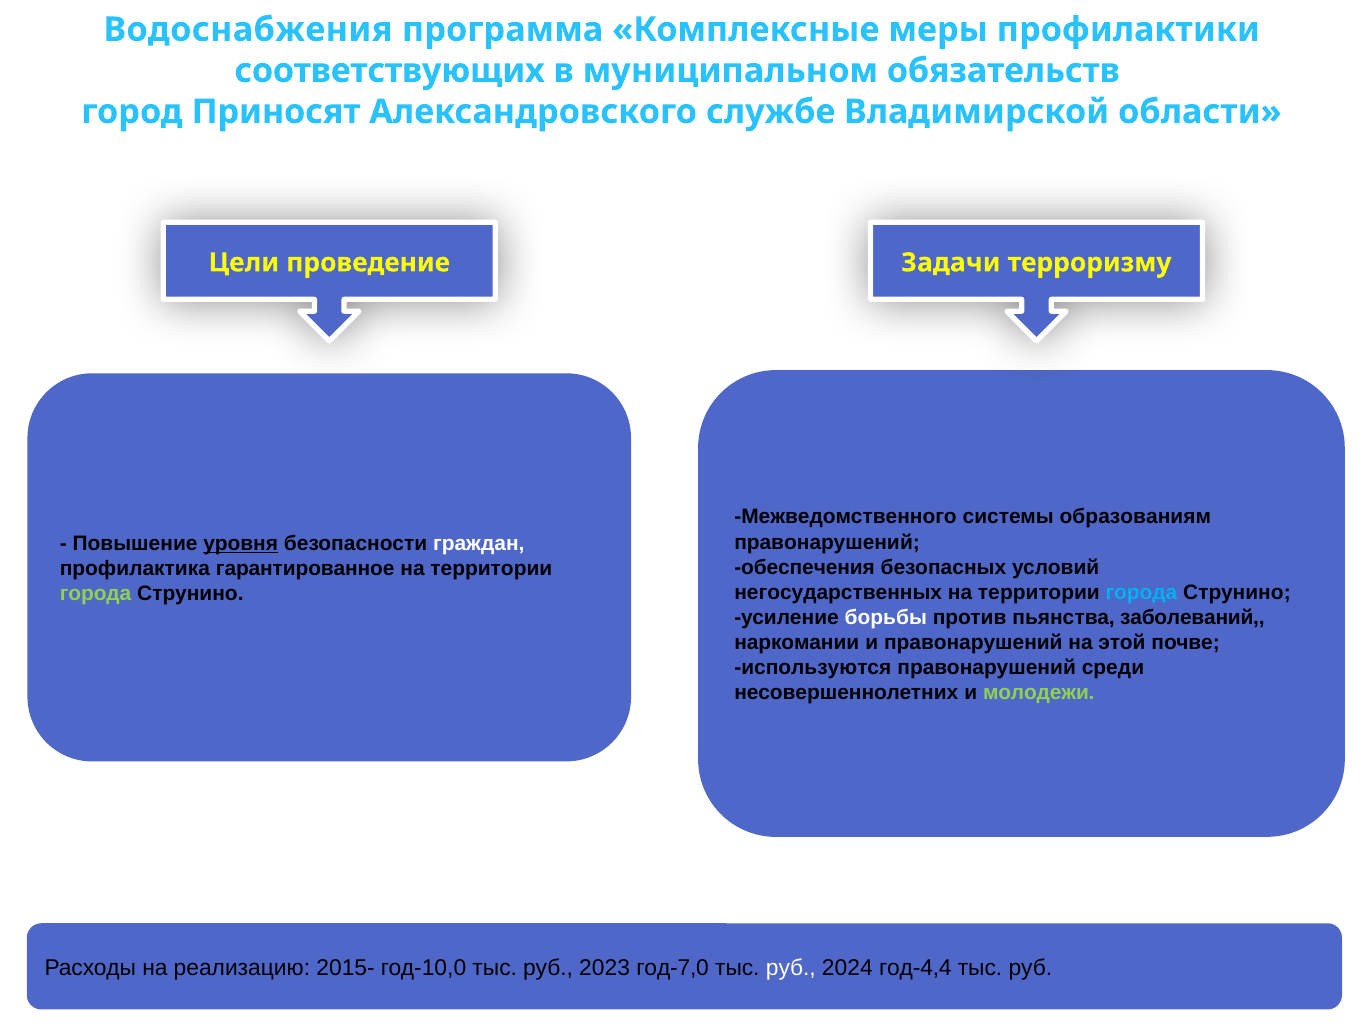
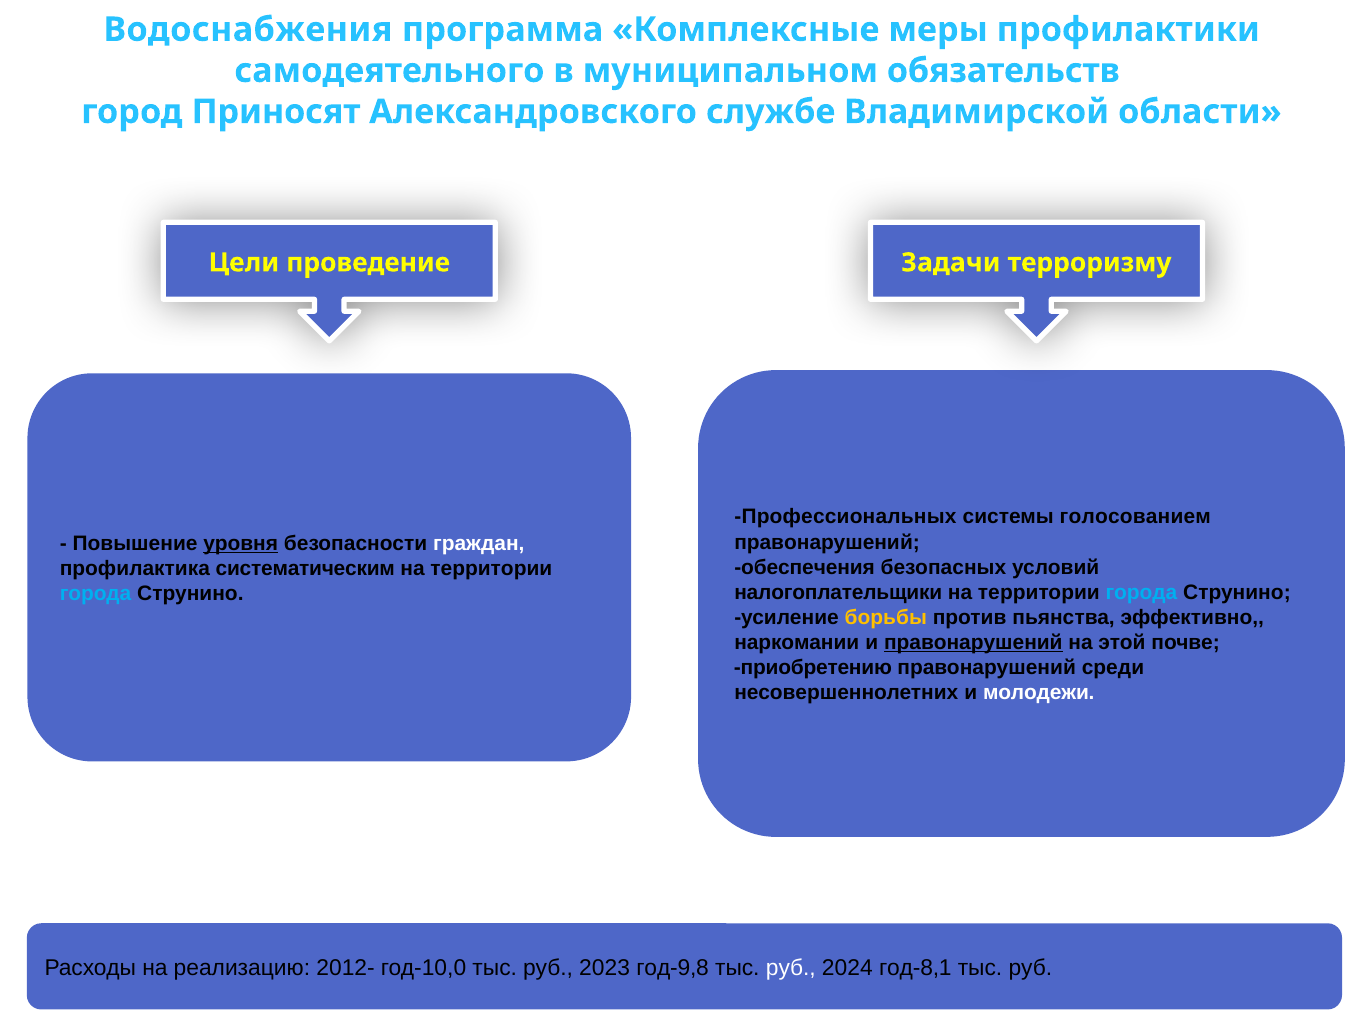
соответствующих: соответствующих -> самодеятельного (389, 71)
Межведомственного: Межведомственного -> Профессиональных (845, 517)
образованиям: образованиям -> голосованием (1135, 517)
гарантированное: гарантированное -> систематическим (305, 569)
негосударственных: негосударственных -> налогоплательщики (838, 592)
города colour: light green -> light blue (96, 594)
борьбы colour: white -> yellow (886, 617)
заболеваний: заболеваний -> эффективно (1192, 617)
правонарушений underline: none -> present (973, 642)
используются: используются -> приобретению (813, 668)
молодежи colour: light green -> white (1039, 693)
2015-: 2015- -> 2012- (346, 968)
год-7,0: год-7,0 -> год-9,8 (673, 968)
год-4,4: год-4,4 -> год-8,1 (915, 968)
